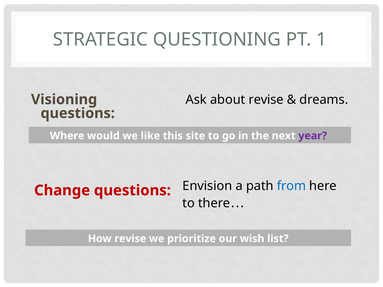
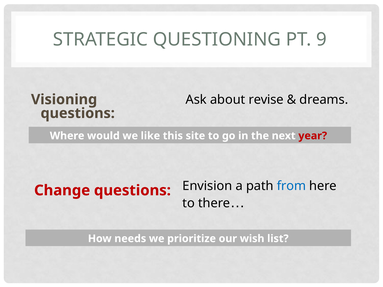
1: 1 -> 9 (321, 40)
year colour: purple -> red (313, 136)
How revise: revise -> needs (130, 239)
